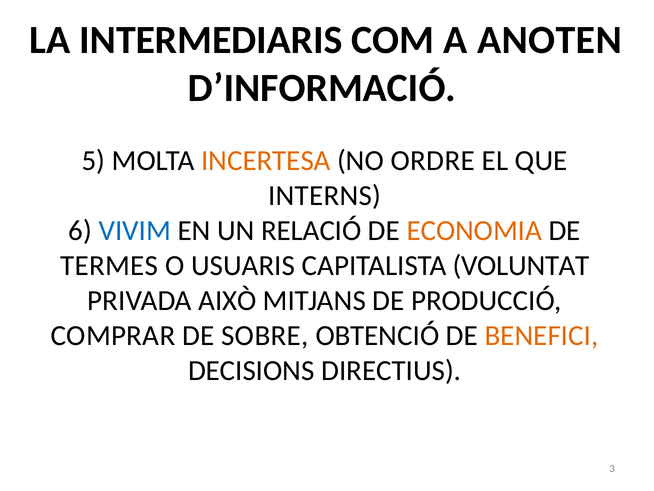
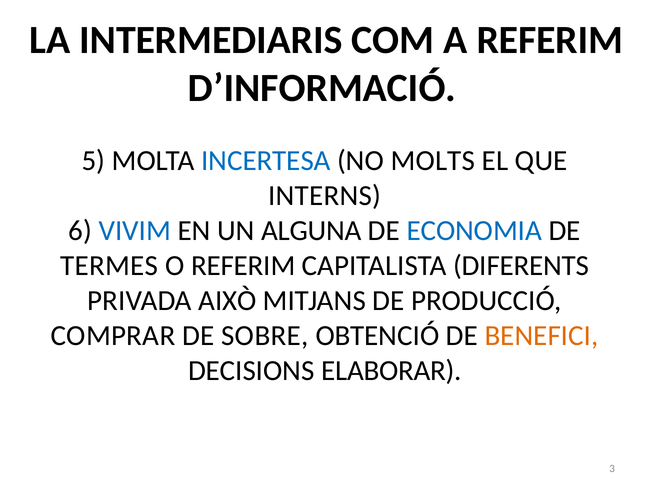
A ANOTEN: ANOTEN -> REFERIM (550, 40)
INCERTESA colour: orange -> blue (266, 161)
ORDRE: ORDRE -> MOLTS (433, 161)
RELACIÓ: RELACIÓ -> ALGUNA (311, 230)
ECONOMIA colour: orange -> blue (474, 230)
O USUARIS: USUARIS -> REFERIM (243, 265)
VOLUNTAT: VOLUNTAT -> DIFERENTS (521, 265)
DIRECTIUS: DIRECTIUS -> ELABORAR (391, 370)
